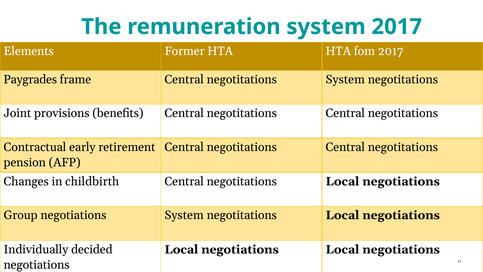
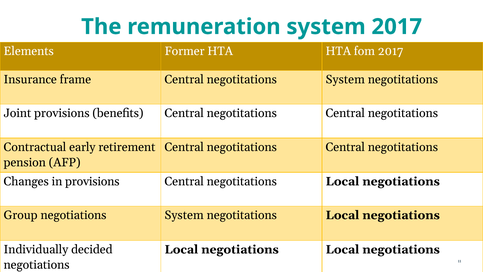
Paygrades: Paygrades -> Insurance (30, 79)
in childbirth: childbirth -> provisions (92, 181)
